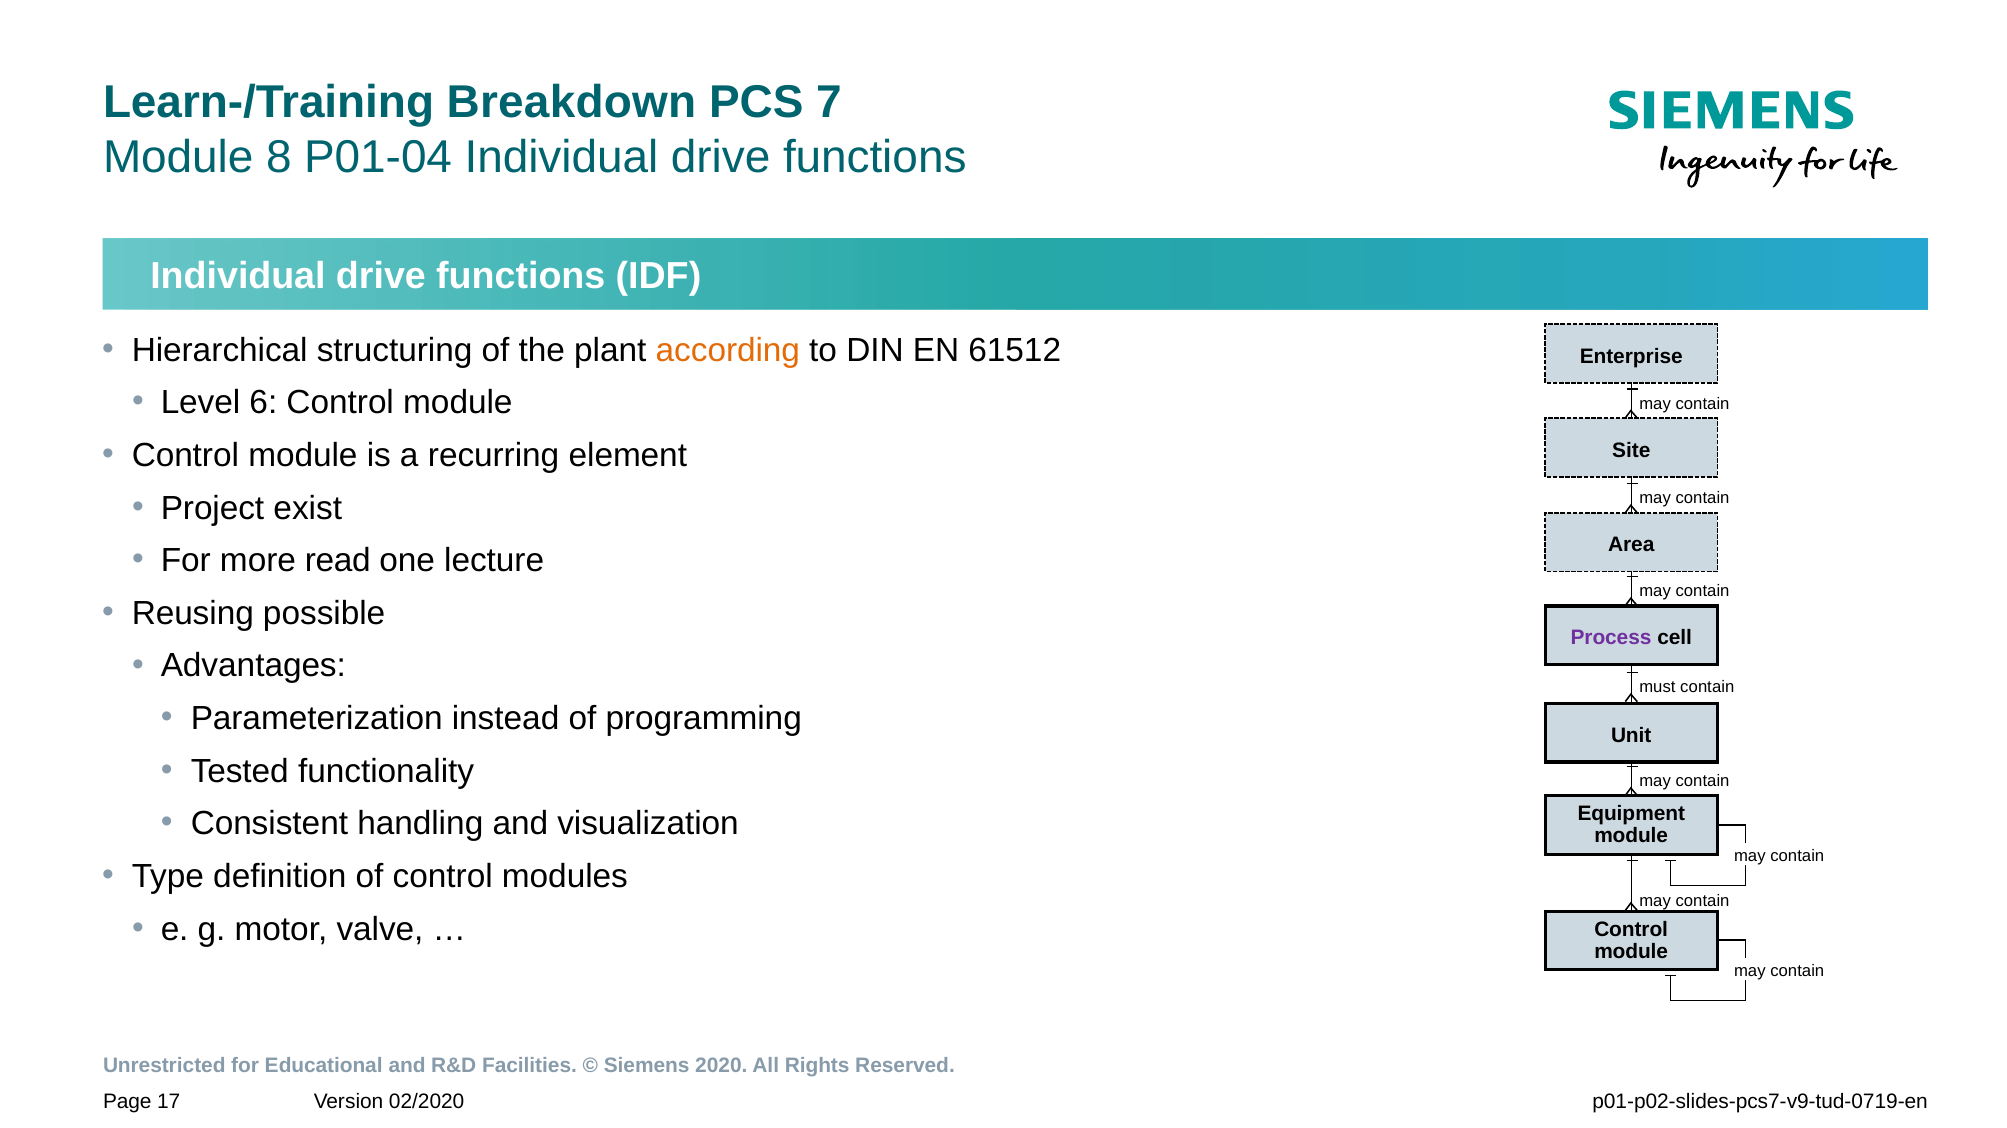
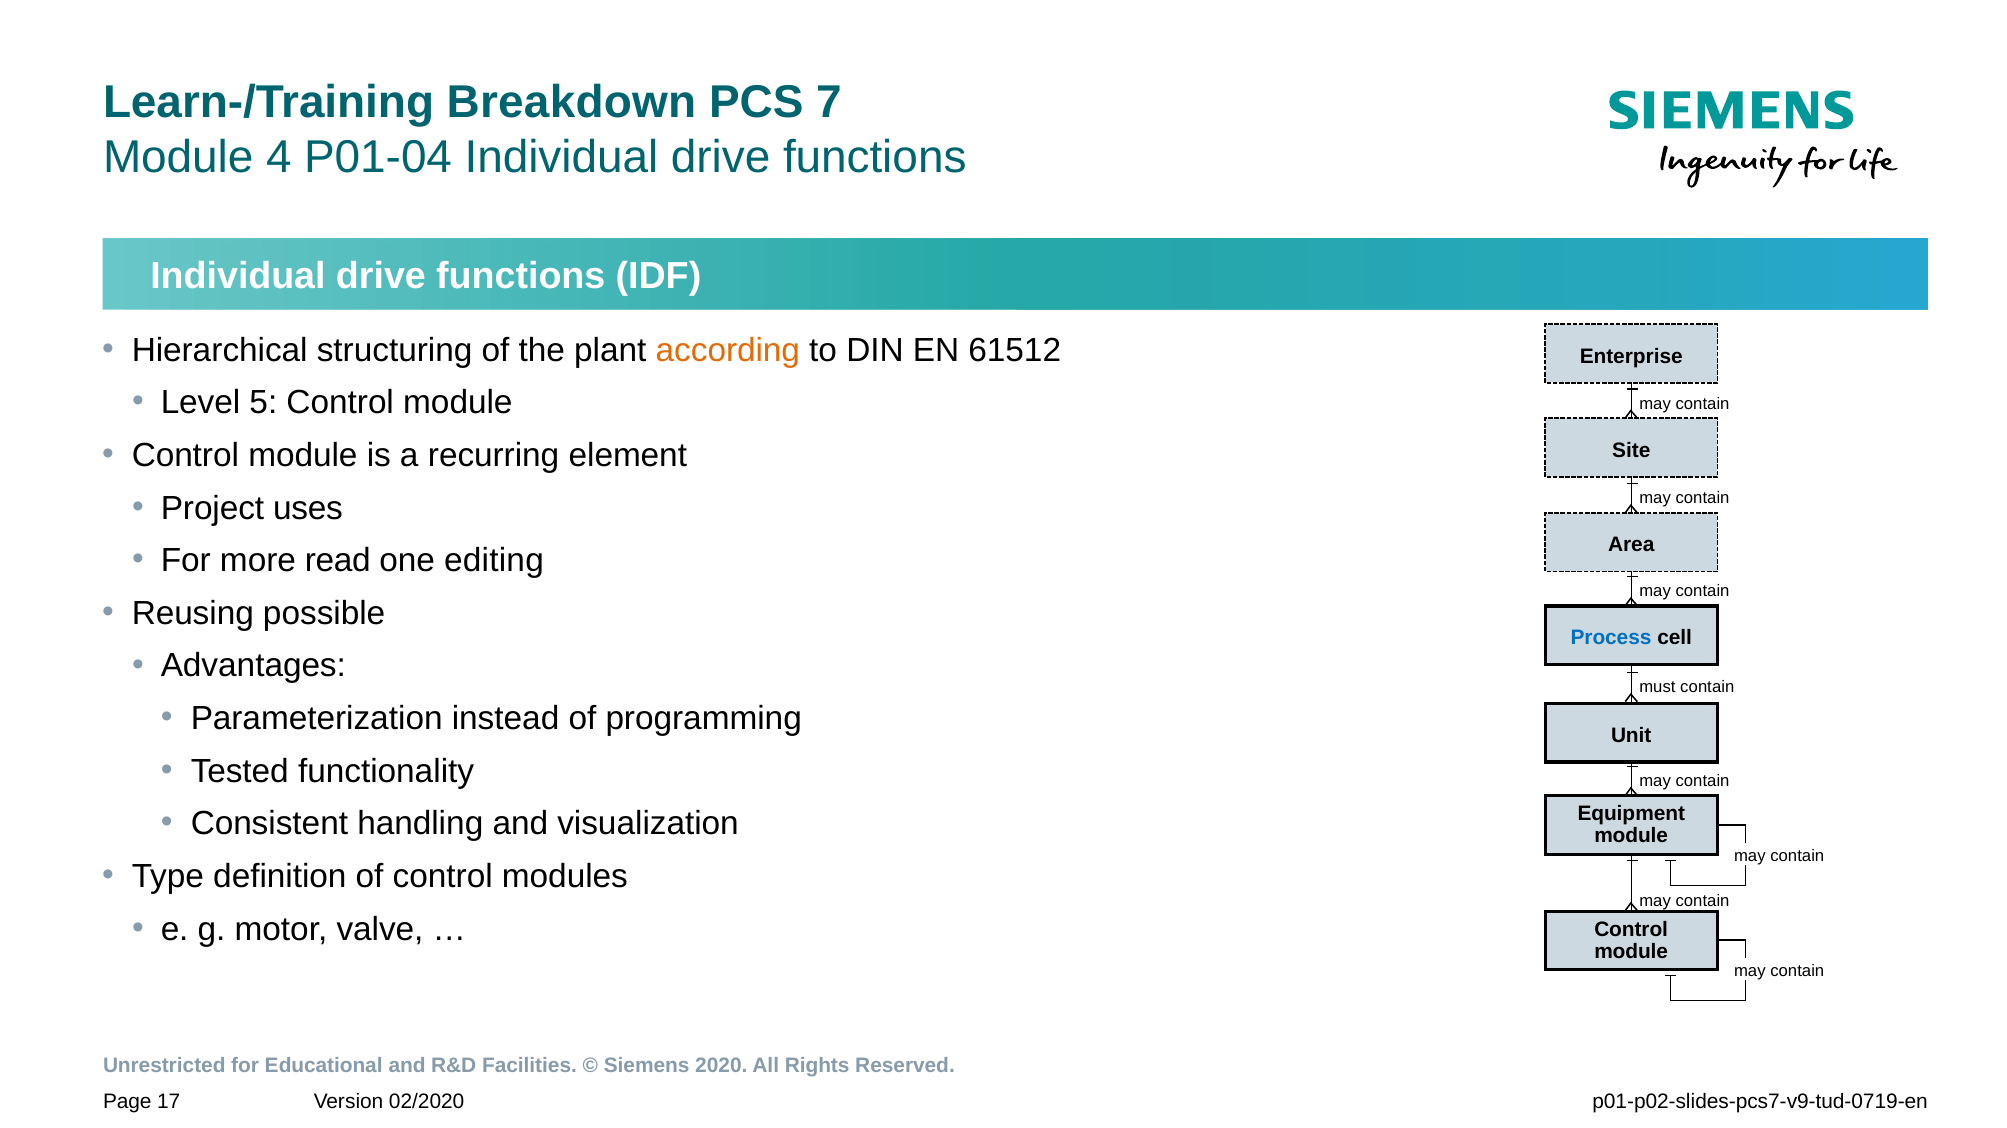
8: 8 -> 4 (279, 157)
6: 6 -> 5 (263, 403)
exist: exist -> uses (308, 508)
lecture: lecture -> editing (494, 561)
Process colour: purple -> blue (1611, 638)
